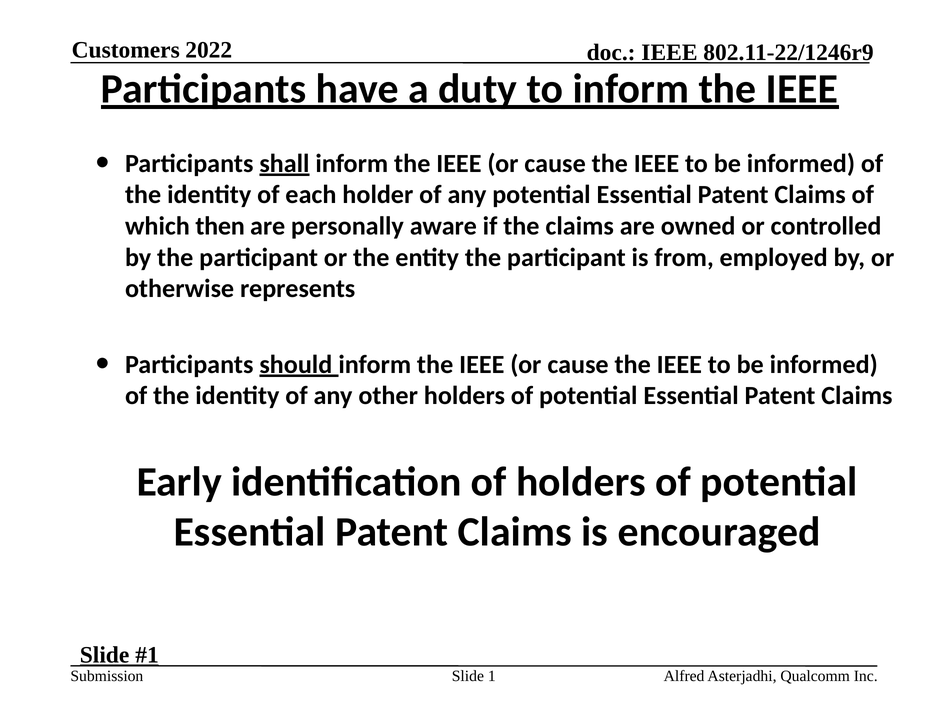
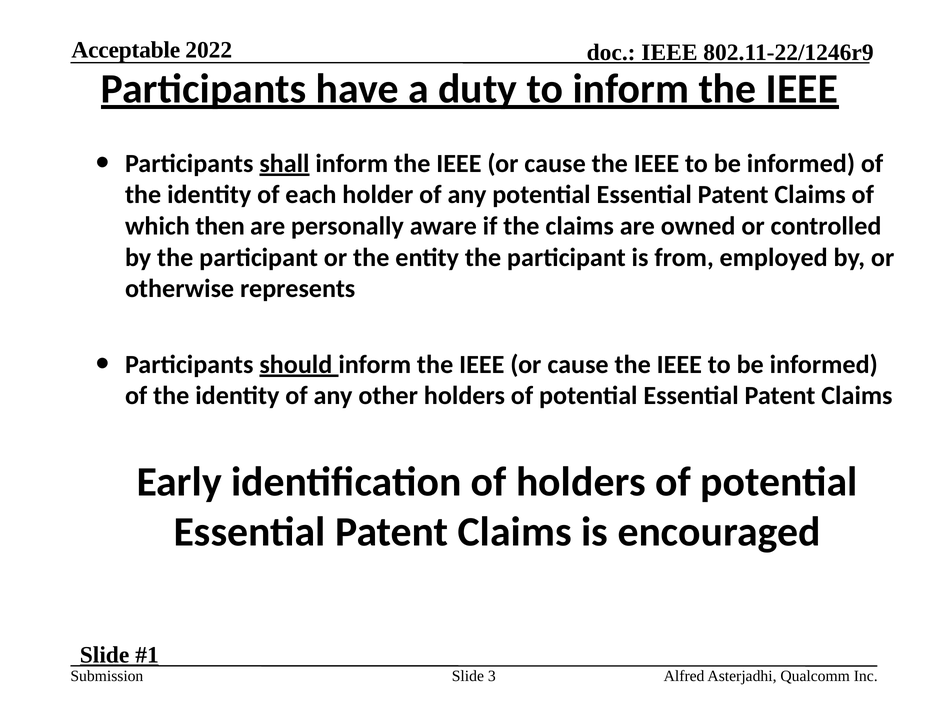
Customers: Customers -> Acceptable (126, 50)
1: 1 -> 3 (492, 676)
